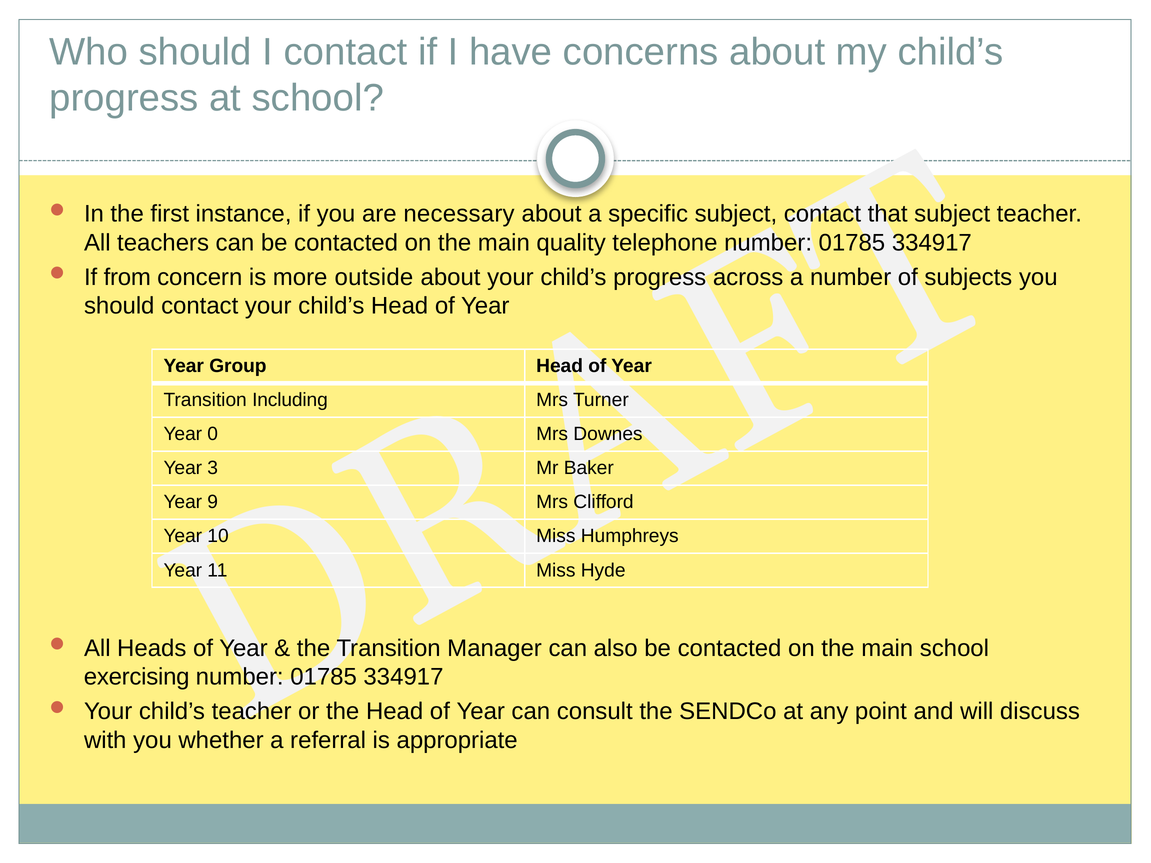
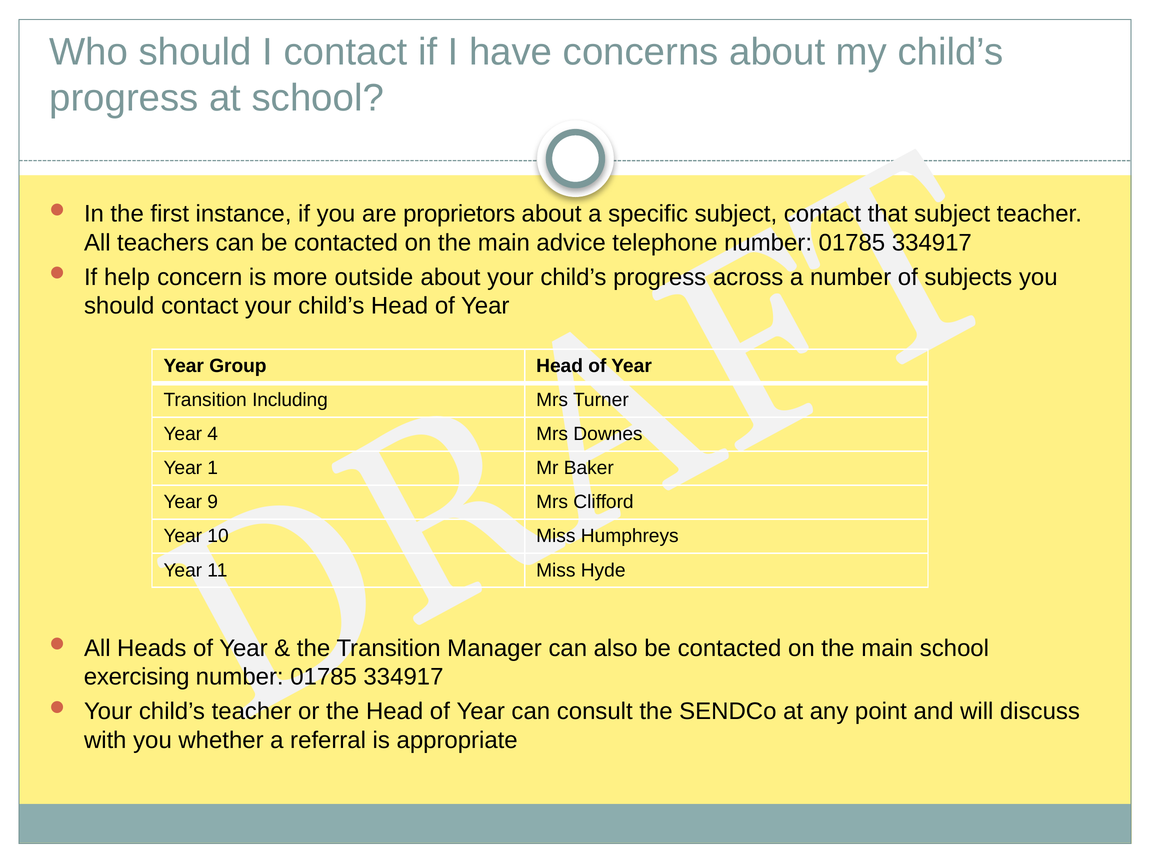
necessary: necessary -> proprietors (459, 214)
quality: quality -> advice (571, 243)
from: from -> help (127, 277)
0: 0 -> 4 (213, 434)
3: 3 -> 1 (213, 468)
